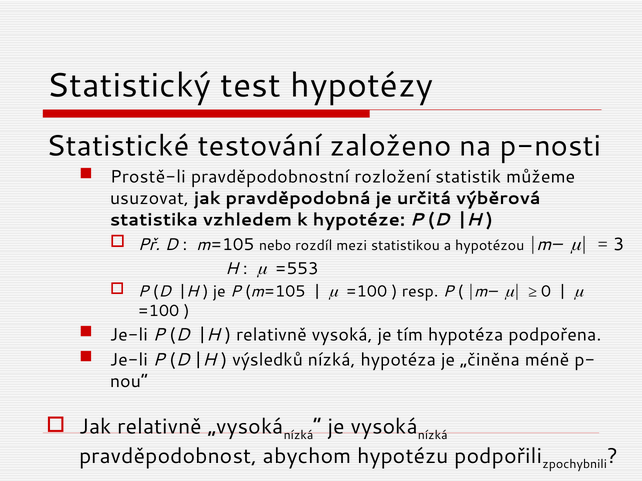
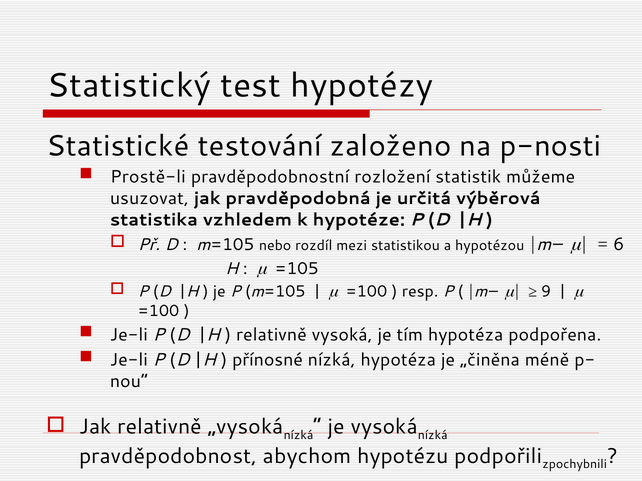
3: 3 -> 6 (619, 245)
=553: =553 -> =105 (297, 269)
0: 0 -> 9 (546, 292)
výsledků: výsledků -> přínosné (268, 360)
